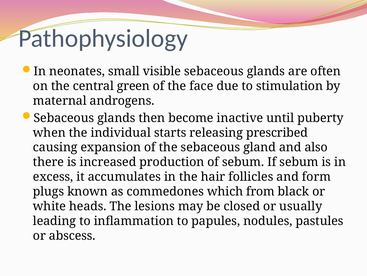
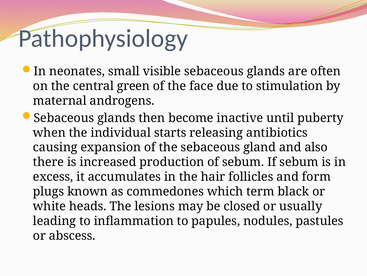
prescribed: prescribed -> antibiotics (277, 132)
from: from -> term (260, 191)
